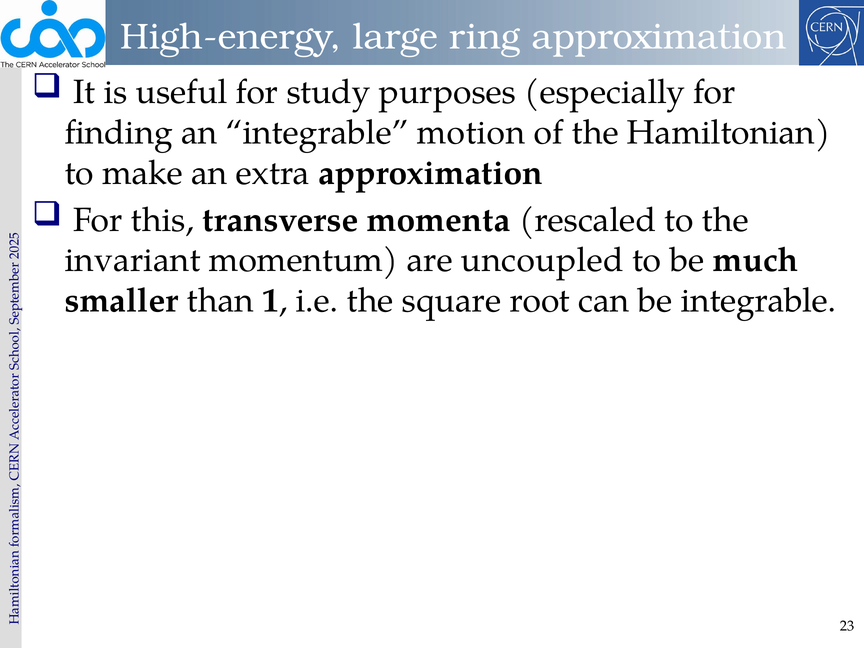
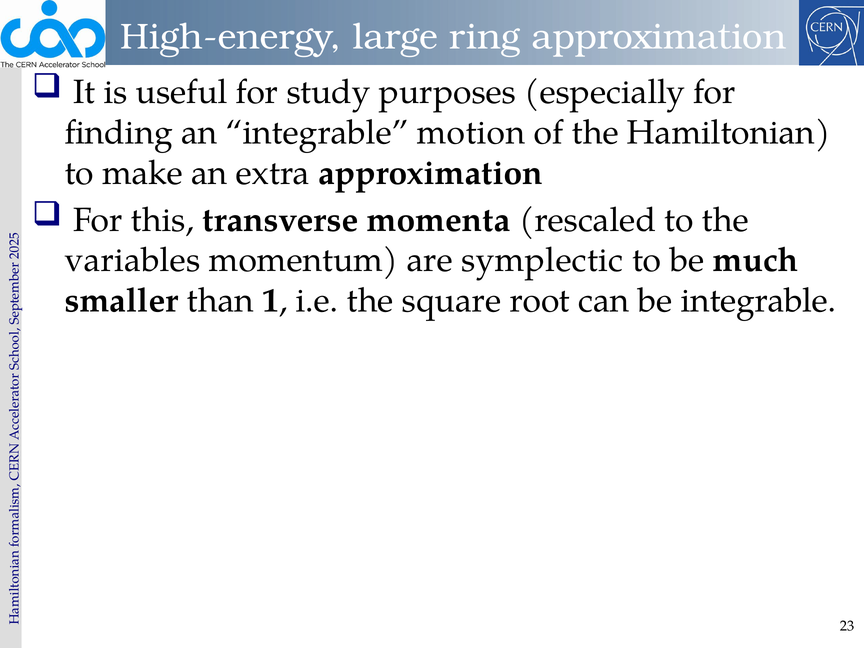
invariant: invariant -> variables (133, 260)
uncoupled: uncoupled -> symplectic (542, 260)
